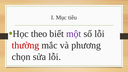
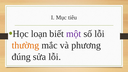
theo: theo -> loạn (39, 34)
thường colour: red -> orange (25, 45)
chọn: chọn -> đúng (21, 57)
